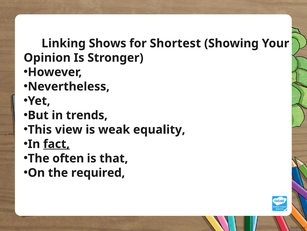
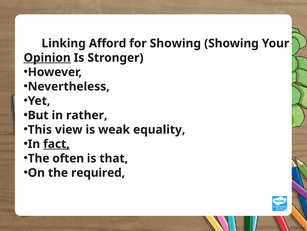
Shows: Shows -> Afford (108, 43)
for Shortest: Shortest -> Showing (175, 43)
Opinion underline: none -> present (47, 58)
trends: trends -> rather (87, 115)
